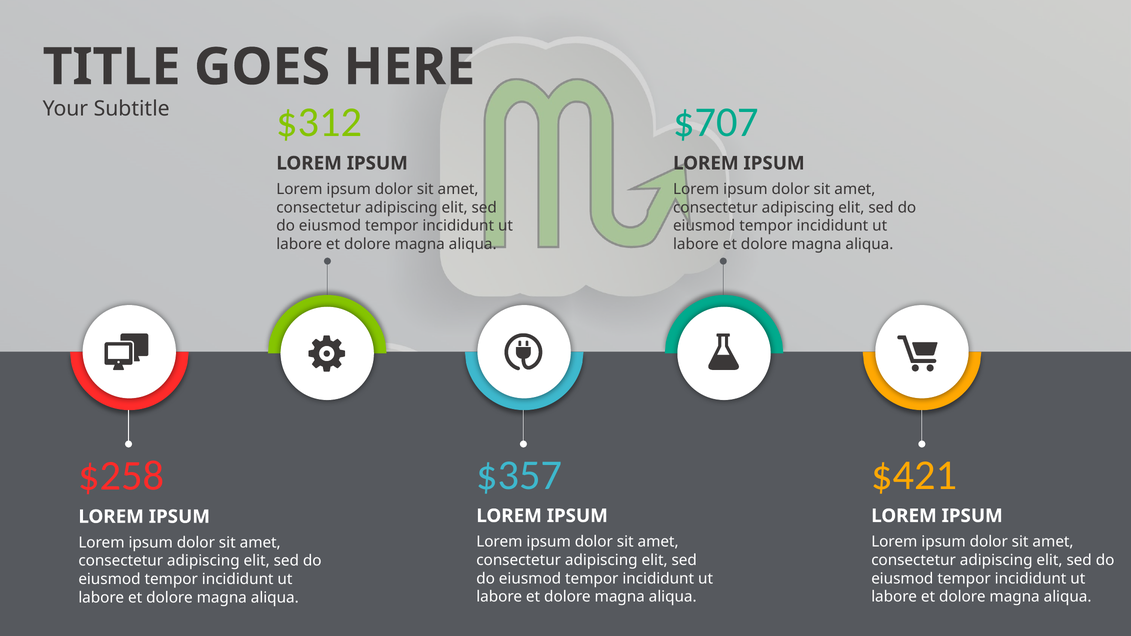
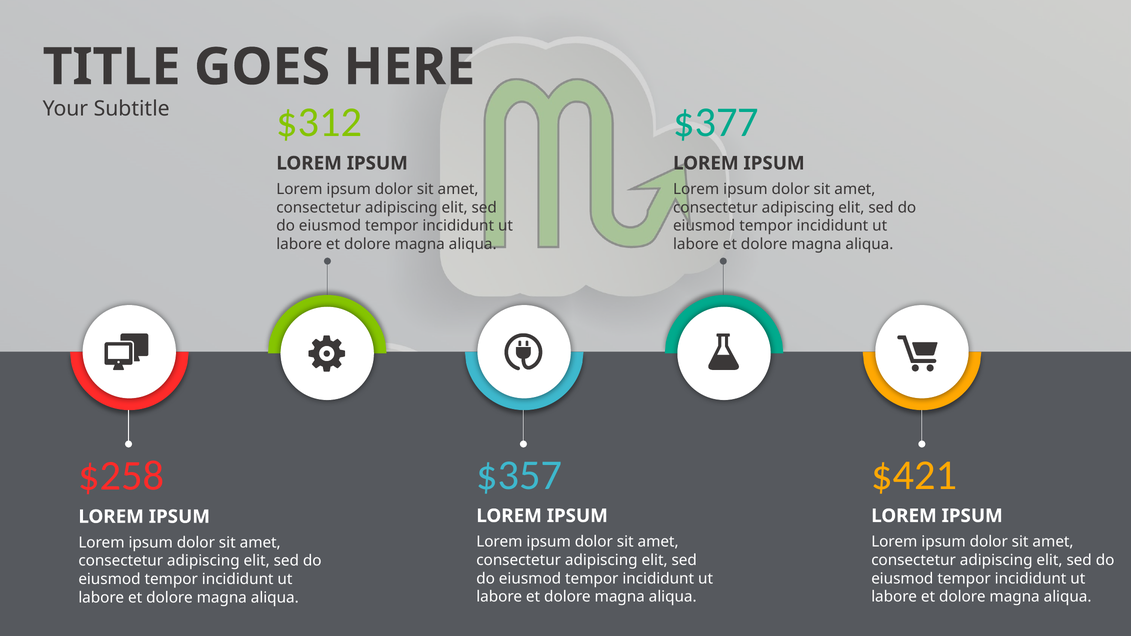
$707: $707 -> $377 (716, 123)
